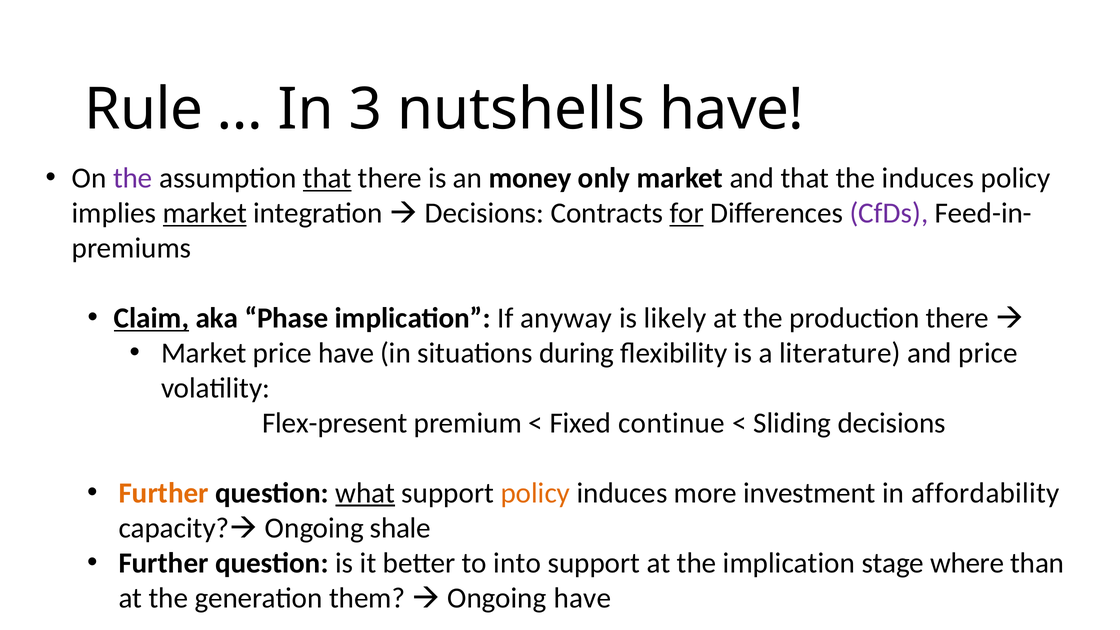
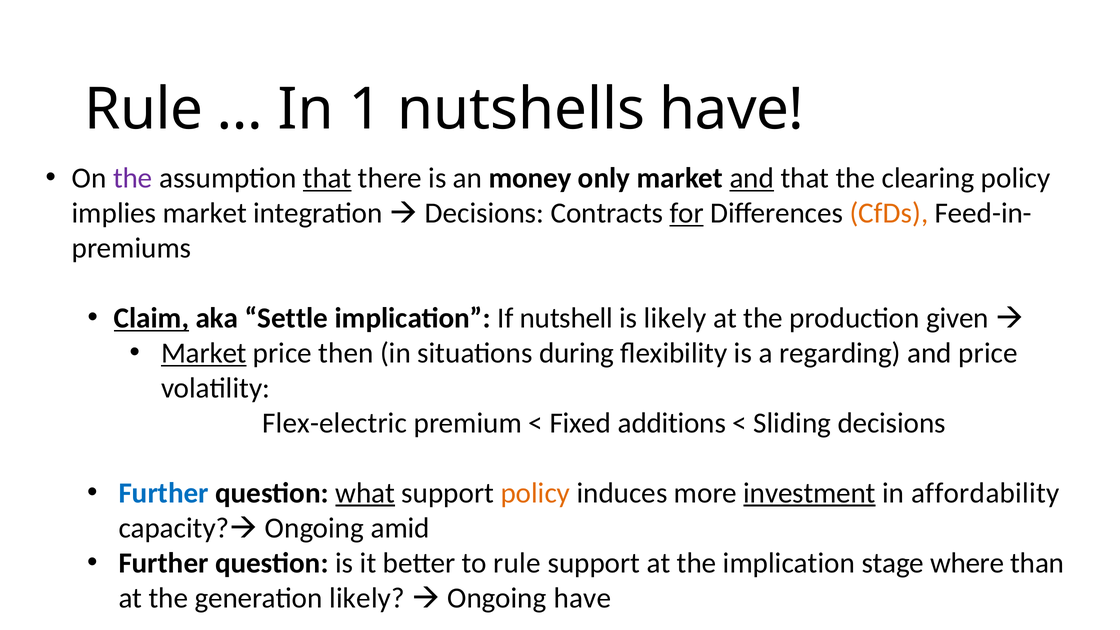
3: 3 -> 1 (366, 110)
and underline: none -> present (752, 178)
the induces: induces -> clearing (928, 178)
market underline: present -> none (205, 213)
CfDs colour: purple -> orange (889, 213)
Phase: Phase -> Settle (286, 318)
anyway: anyway -> nutshell (566, 318)
production there: there -> given (957, 318)
Market underline: none -> present (204, 353)
price have: have -> then (346, 353)
literature: literature -> regarding (840, 353)
Flex-present: Flex-present -> Flex-electric (335, 423)
continue: continue -> additions (672, 423)
Further colour: orange -> blue (164, 493)
investment underline: none -> present (810, 493)
shale: shale -> amid (400, 528)
to into: into -> rule (517, 563)
generation them: them -> likely (367, 598)
